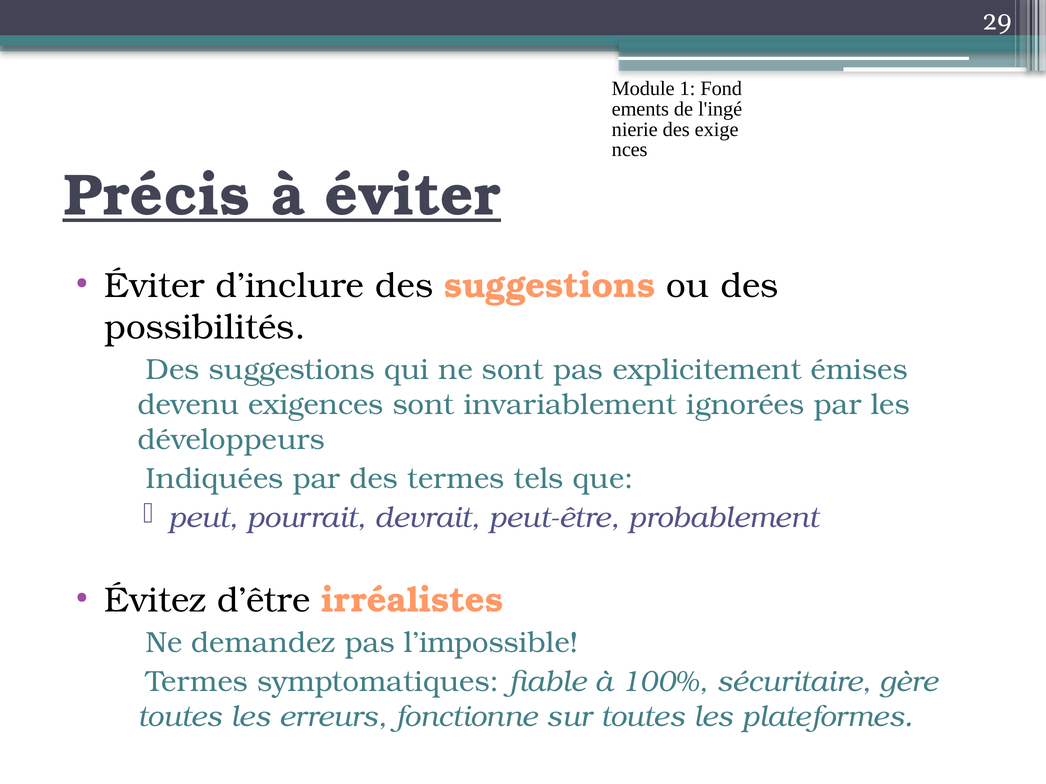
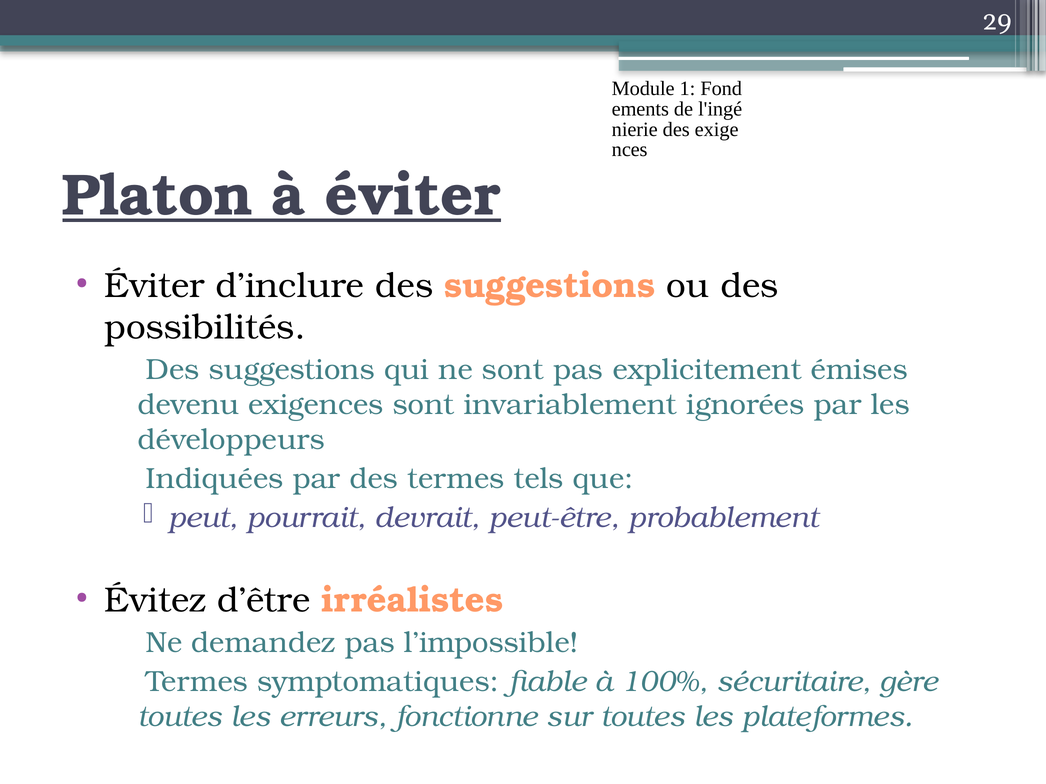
Précis: Précis -> Platon (157, 196)
